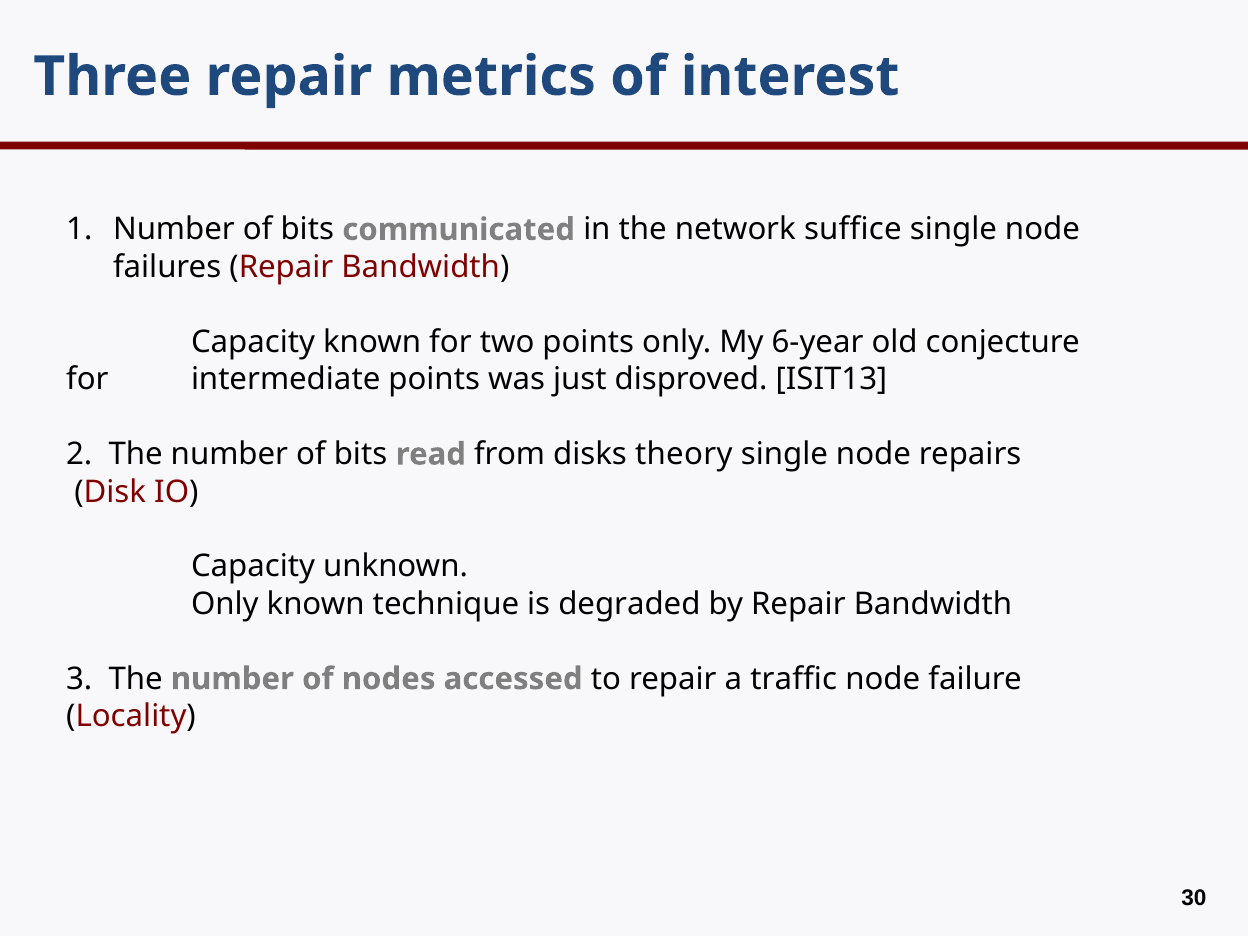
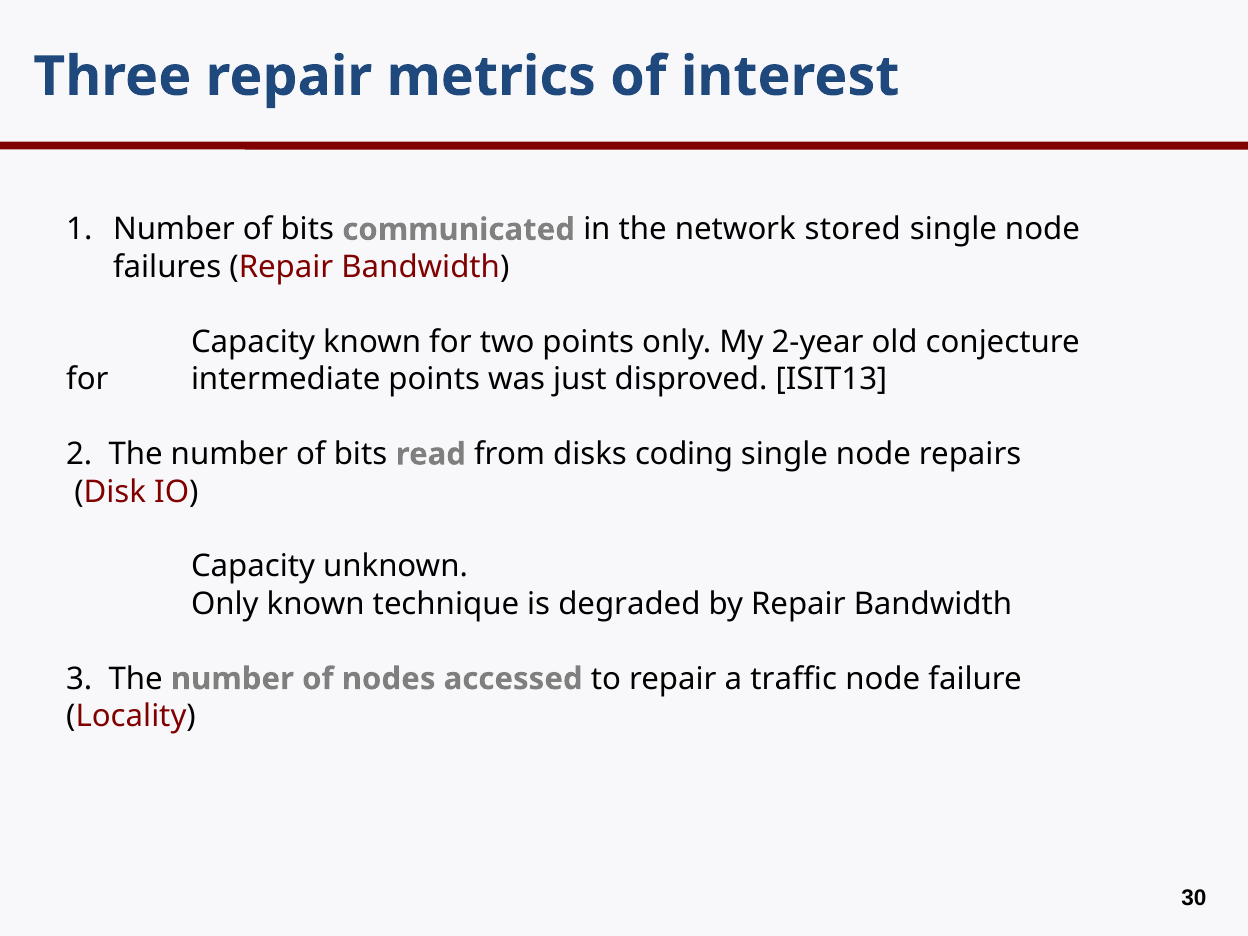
suffice: suffice -> stored (853, 230)
6-year: 6-year -> 2-year (818, 342)
theory: theory -> coding (684, 454)
